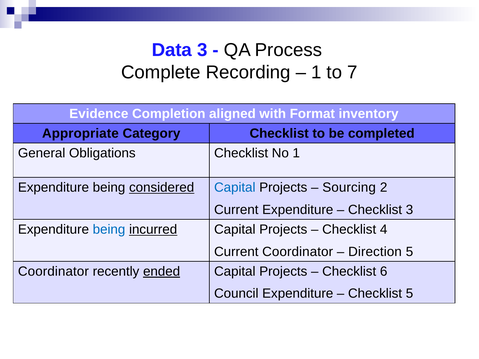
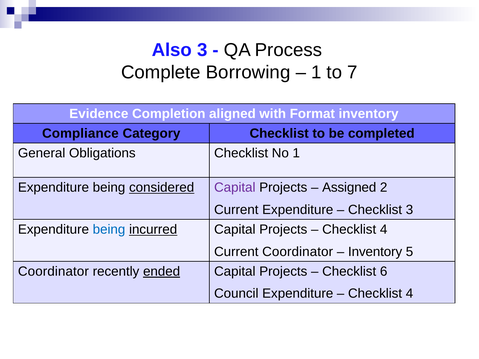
Data: Data -> Also (172, 50)
Recording: Recording -> Borrowing (248, 72)
Appropriate: Appropriate -> Compliance (80, 133)
Capital colour: blue -> purple (235, 188)
Sourcing: Sourcing -> Assigned (349, 188)
Direction: Direction -> Inventory (375, 252)
5: 5 -> 4 (410, 294)
